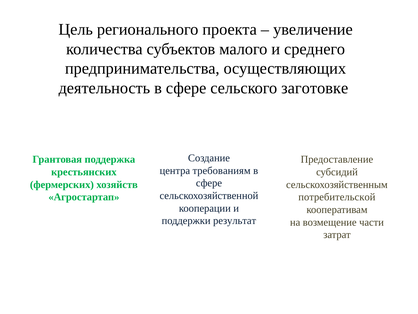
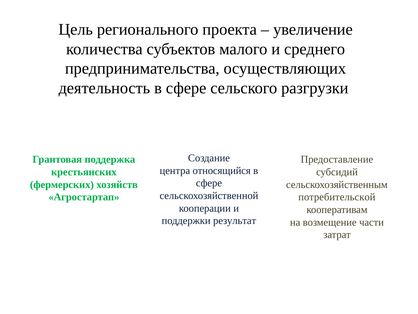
заготовке: заготовке -> разгрузки (315, 88)
требованиям: требованиям -> относящийся (222, 170)
